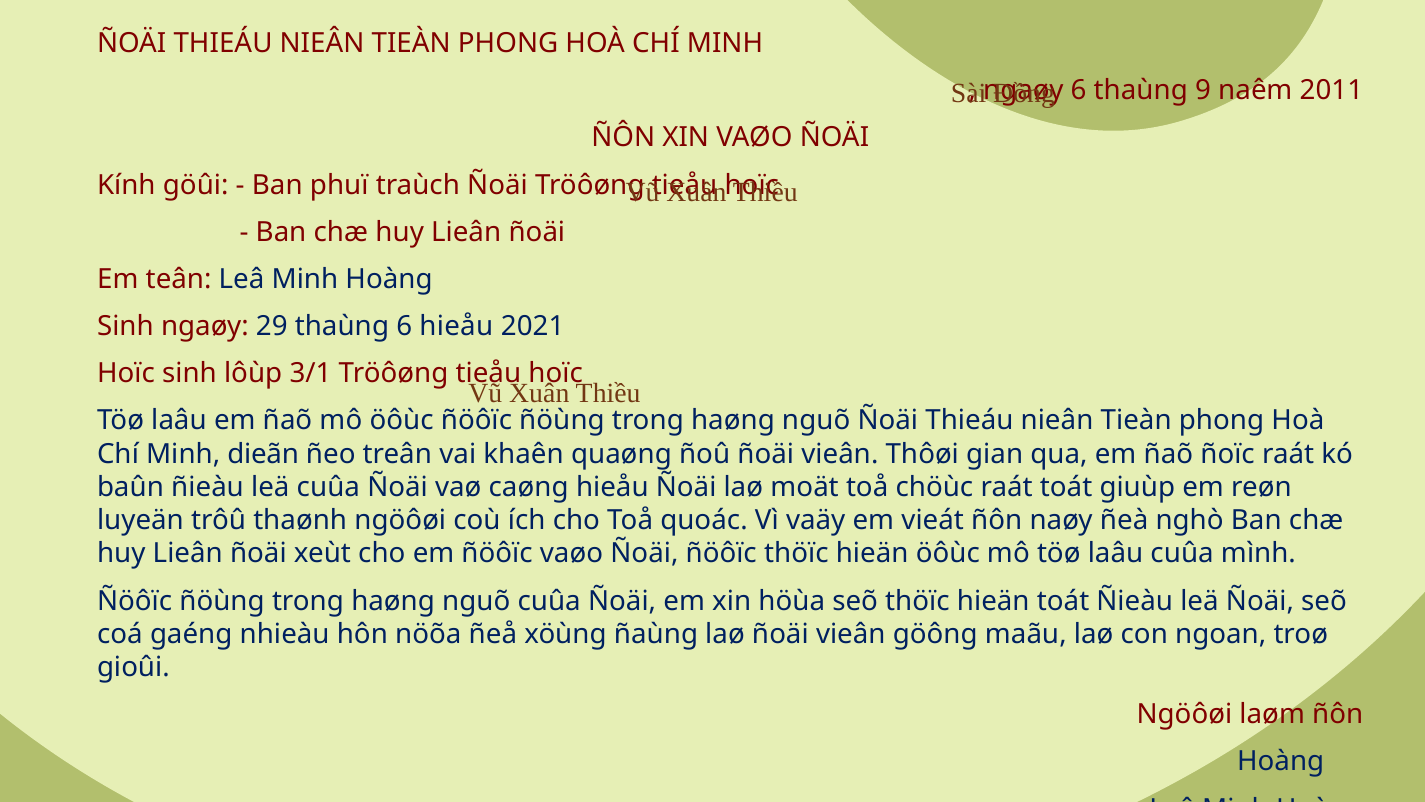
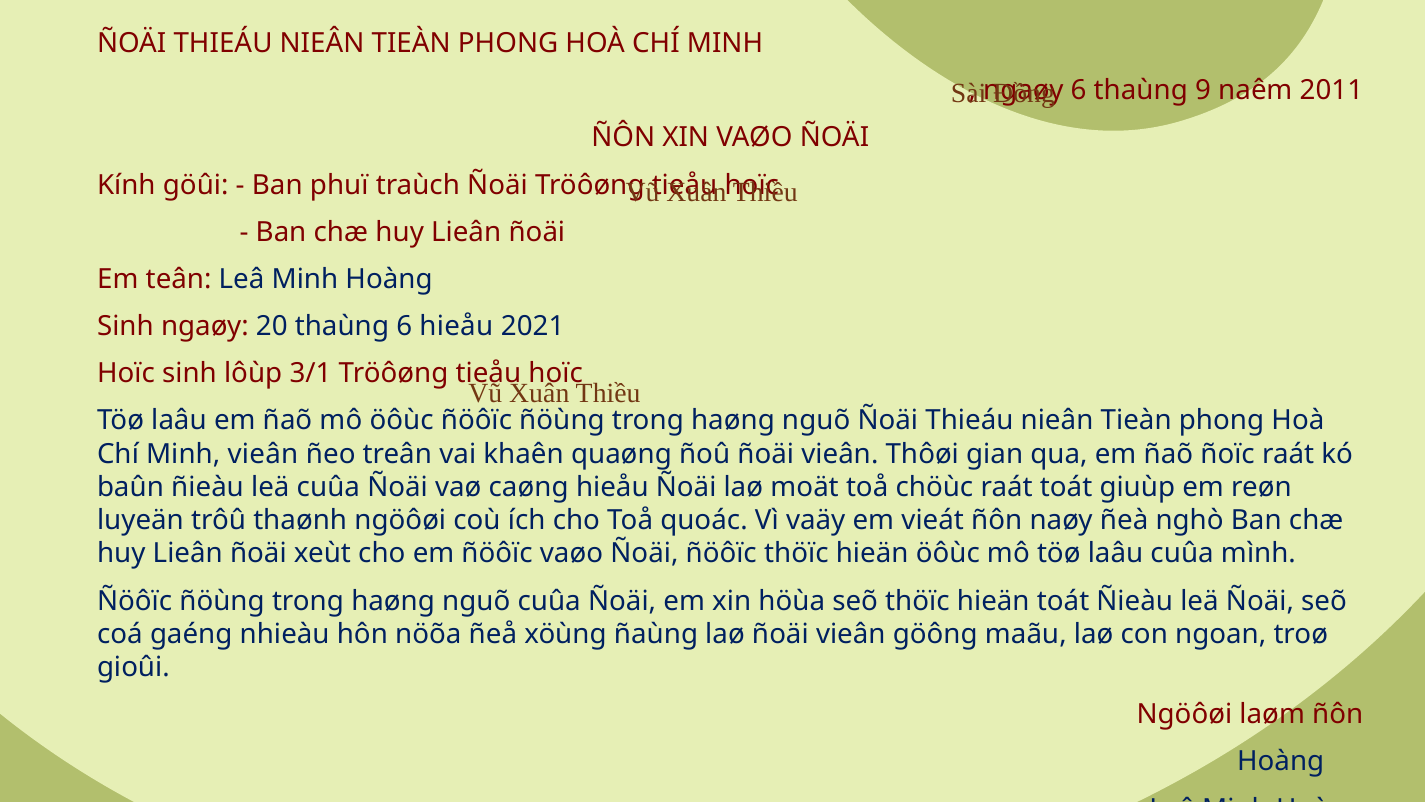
29: 29 -> 20 (272, 326)
Minh dieãn: dieãn -> vieân (263, 454)
